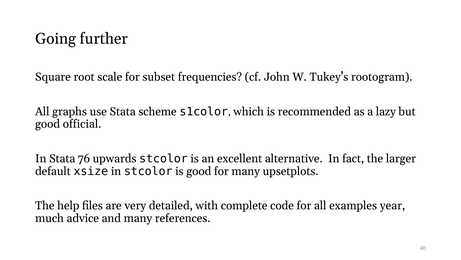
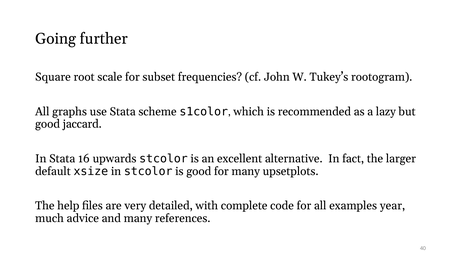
official: official -> jaccard (82, 124)
76: 76 -> 16 (84, 158)
